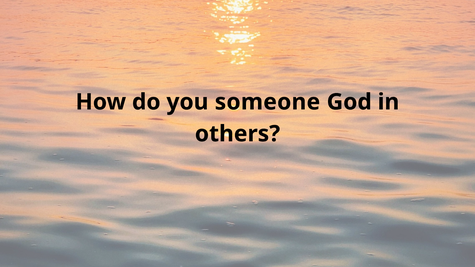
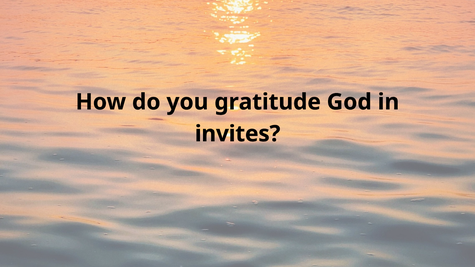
someone: someone -> gratitude (268, 102)
others: others -> invites (238, 134)
